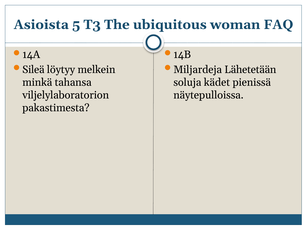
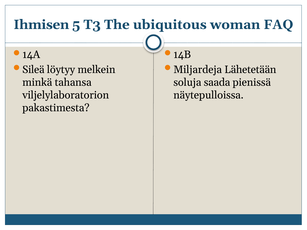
Asioista: Asioista -> Ihmisen (41, 25)
kädet: kädet -> saada (217, 82)
